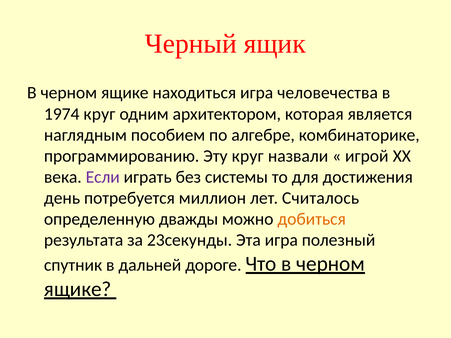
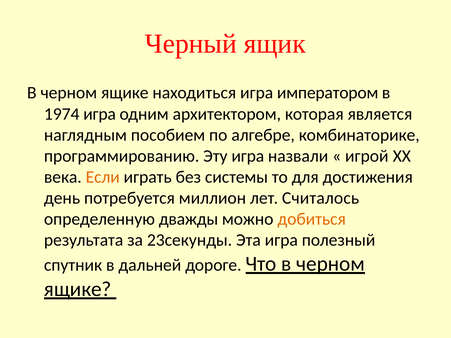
человечества: человечества -> императором (328, 93)
1974 круг: круг -> игра (100, 114)
Эту круг: круг -> игра (248, 156)
Если colour: purple -> orange (103, 177)
